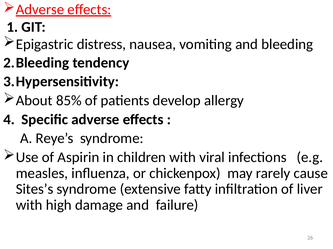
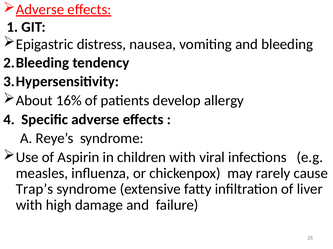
85%: 85% -> 16% (69, 101)
Sites’s: Sites’s -> Trap’s (35, 190)
